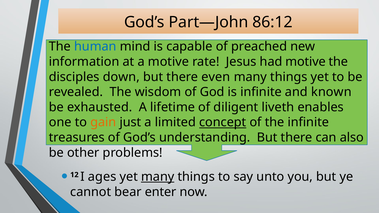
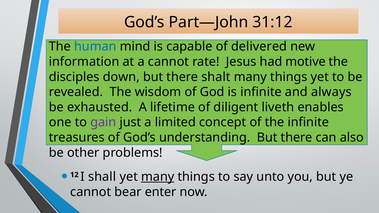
86:12: 86:12 -> 31:12 (273, 22)
preached: preached -> delivered (259, 47)
a motive: motive -> cannot (168, 62)
even: even -> shalt (216, 77)
known: known -> always (331, 92)
gain colour: orange -> purple (103, 122)
concept underline: present -> none (223, 122)
ages: ages -> shall (102, 177)
